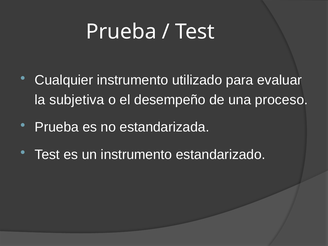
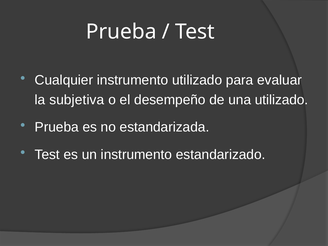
una proceso: proceso -> utilizado (282, 100)
